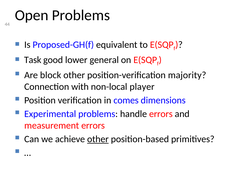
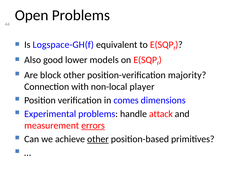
Proposed-GH(f: Proposed-GH(f -> Logspace-GH(f (63, 45)
Task: Task -> Also (33, 60)
general: general -> models (104, 60)
handle errors: errors -> attack (161, 114)
errors underline: none -> present (93, 125)
